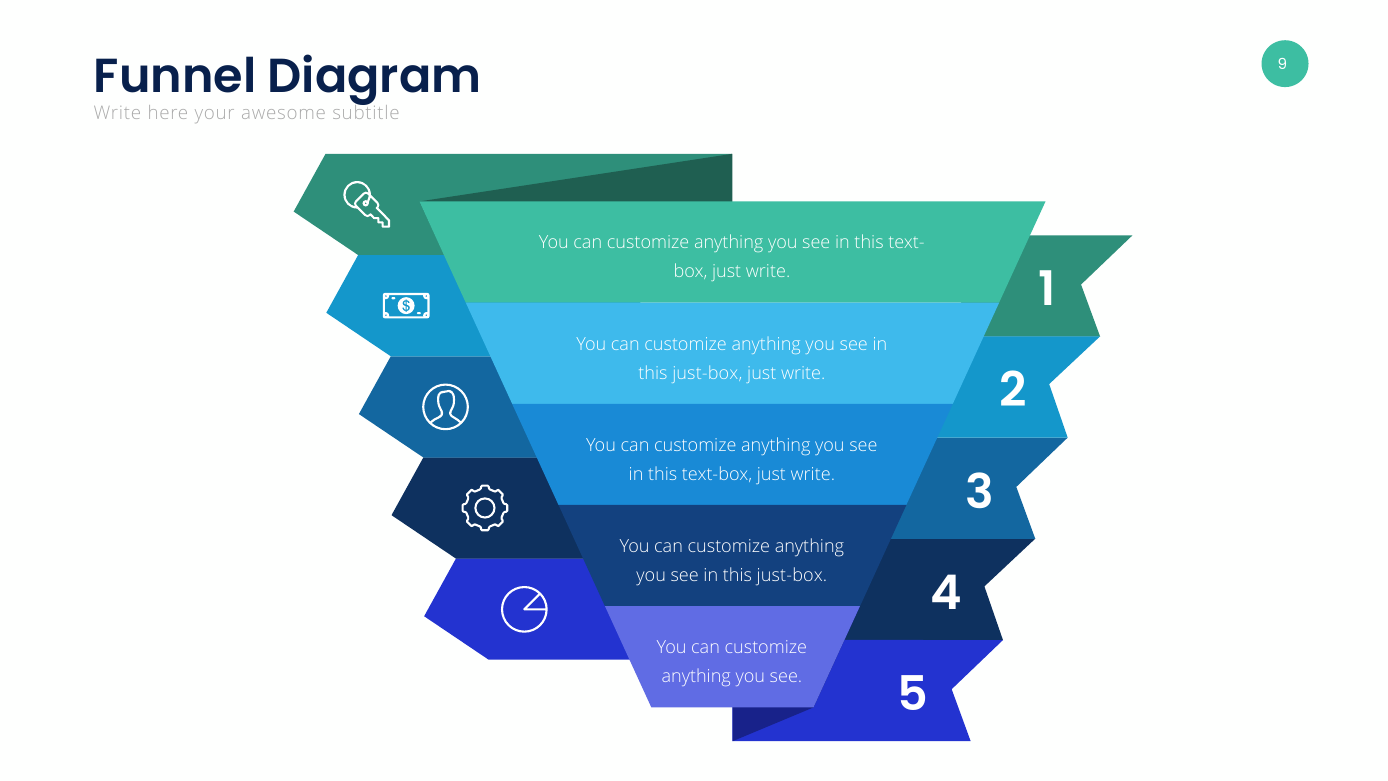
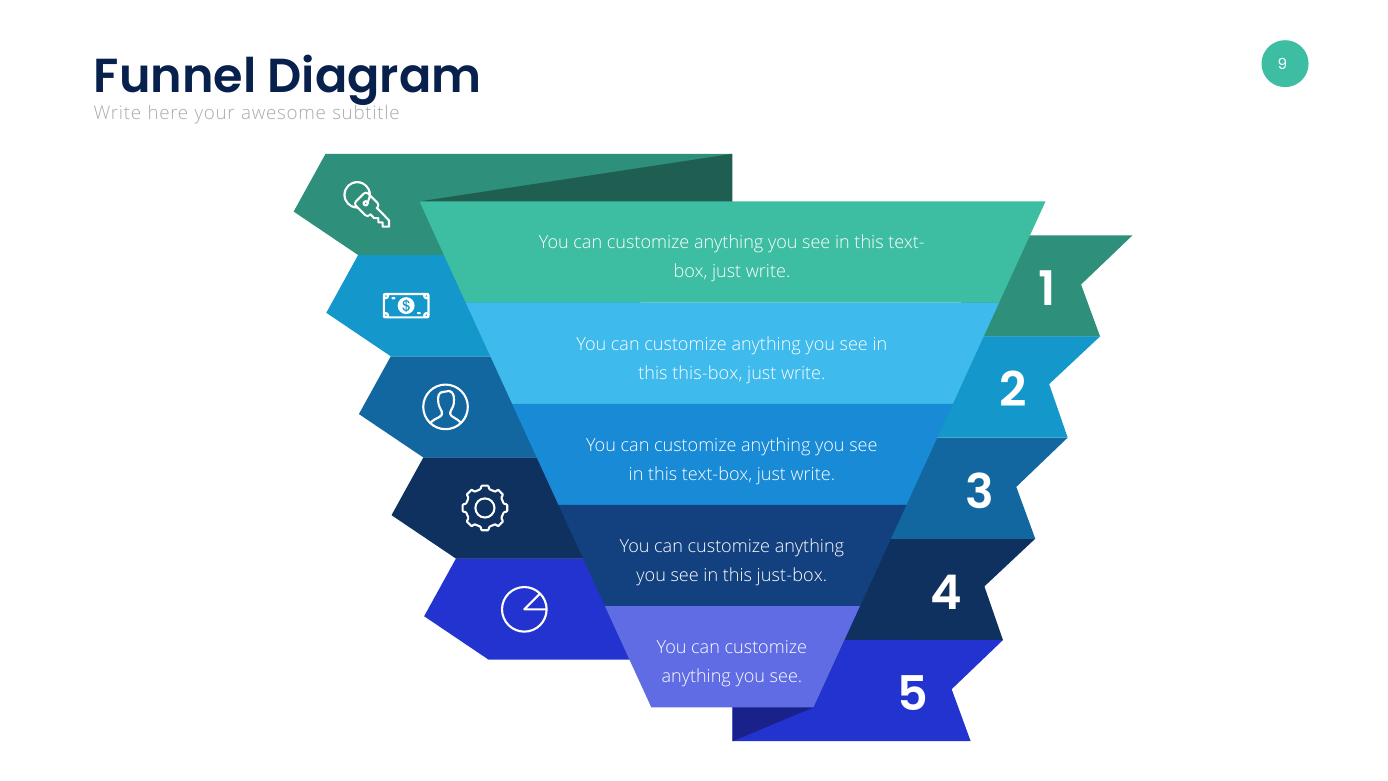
just-box: just-box -> this-box (707, 374)
